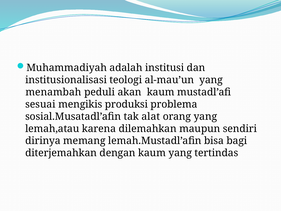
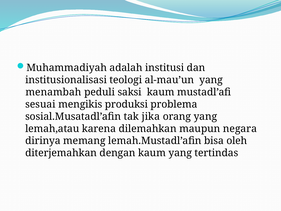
akan: akan -> saksi (130, 92)
alat: alat -> jika (151, 116)
sendiri: sendiri -> negara (240, 129)
bagi: bagi -> oleh (237, 141)
